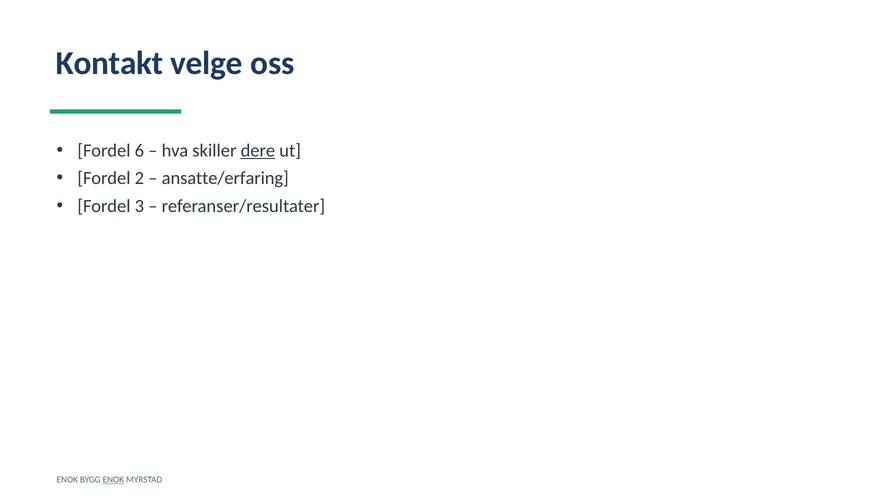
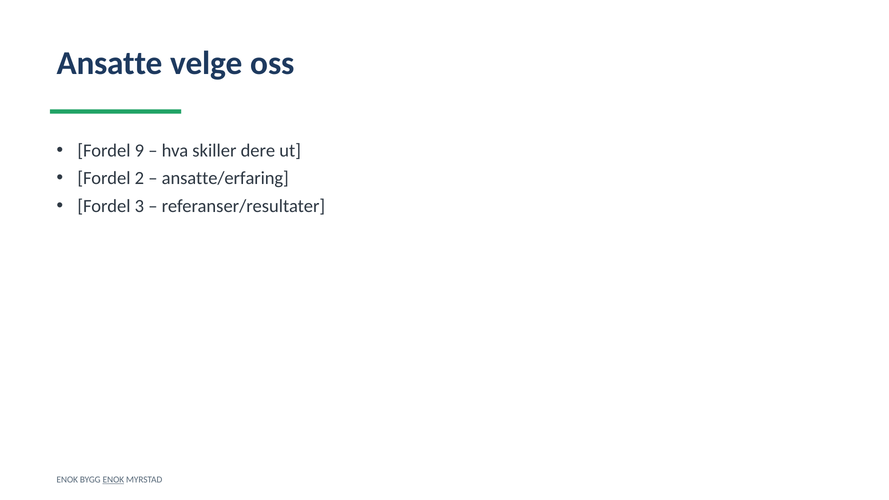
Kontakt: Kontakt -> Ansatte (110, 63)
6: 6 -> 9 (139, 151)
dere underline: present -> none (258, 151)
